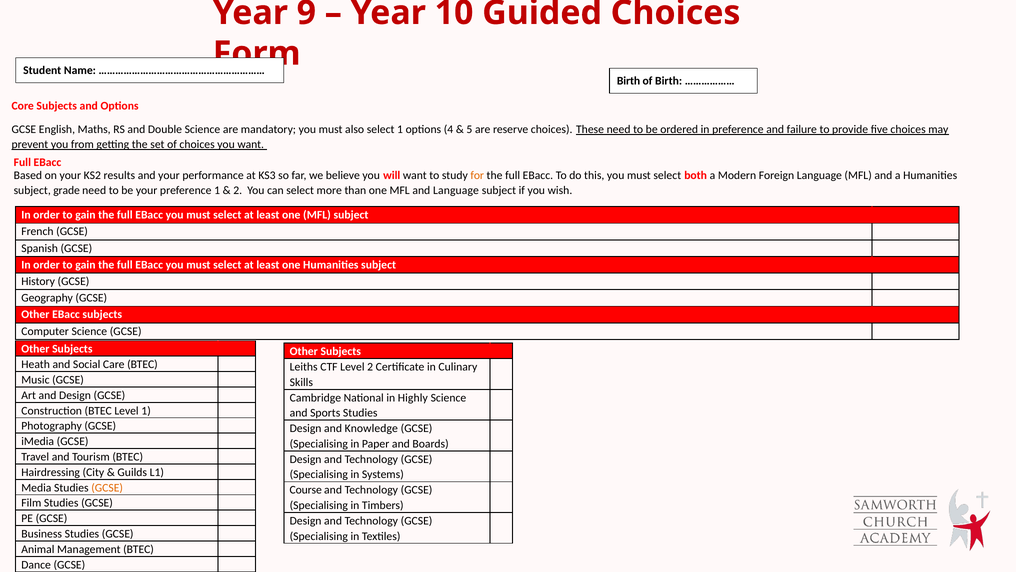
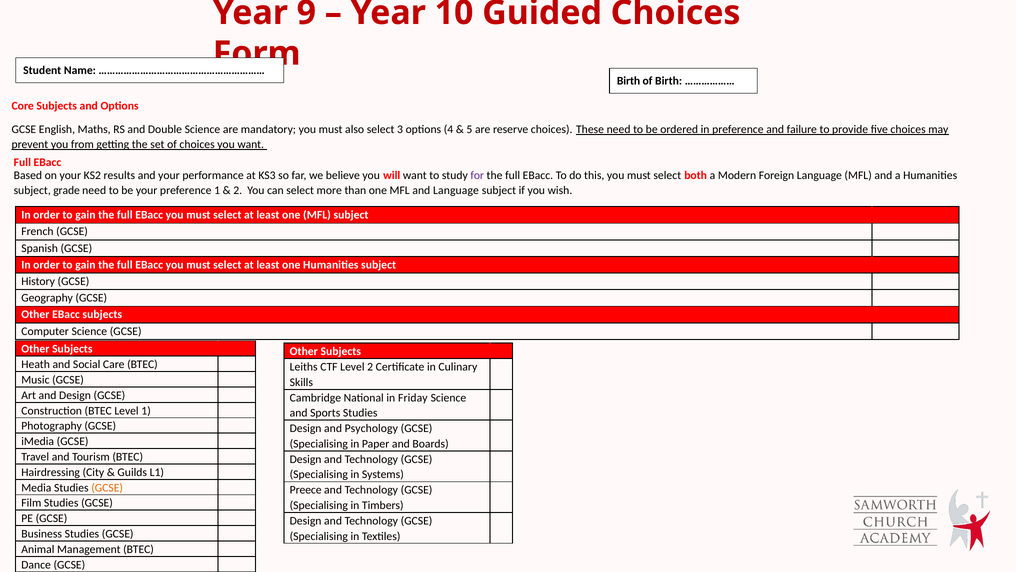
select 1: 1 -> 3 (400, 129)
for colour: orange -> purple (477, 175)
Highly: Highly -> Friday (413, 397)
Knowledge: Knowledge -> Psychology (371, 428)
Course: Course -> Preece (306, 490)
